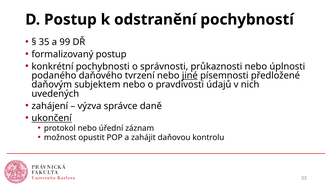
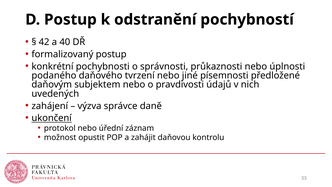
35: 35 -> 42 (44, 42)
99: 99 -> 40 (65, 42)
jiné underline: present -> none (190, 75)
